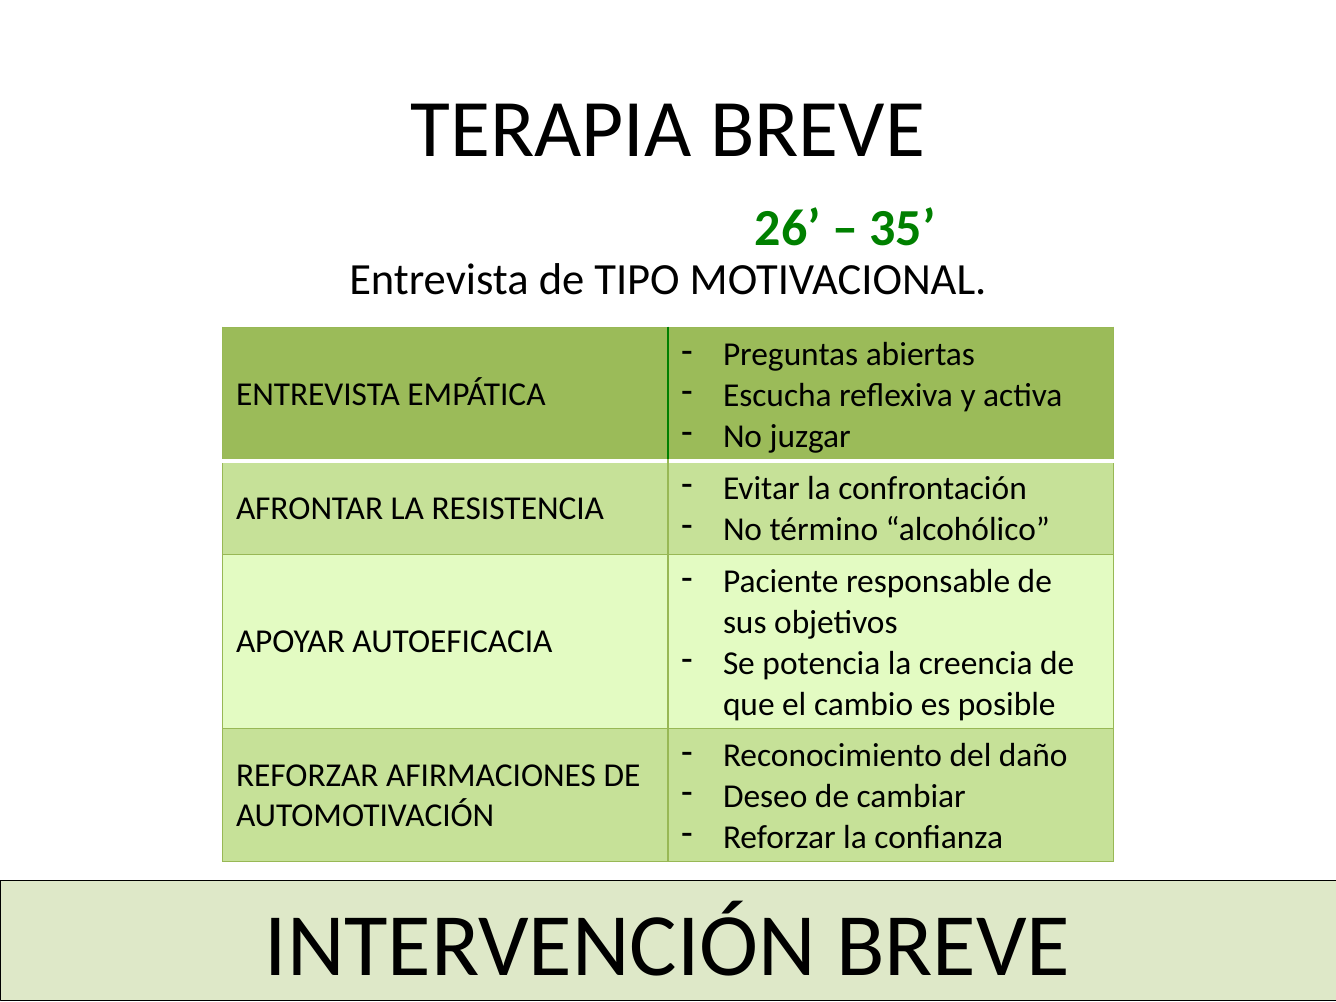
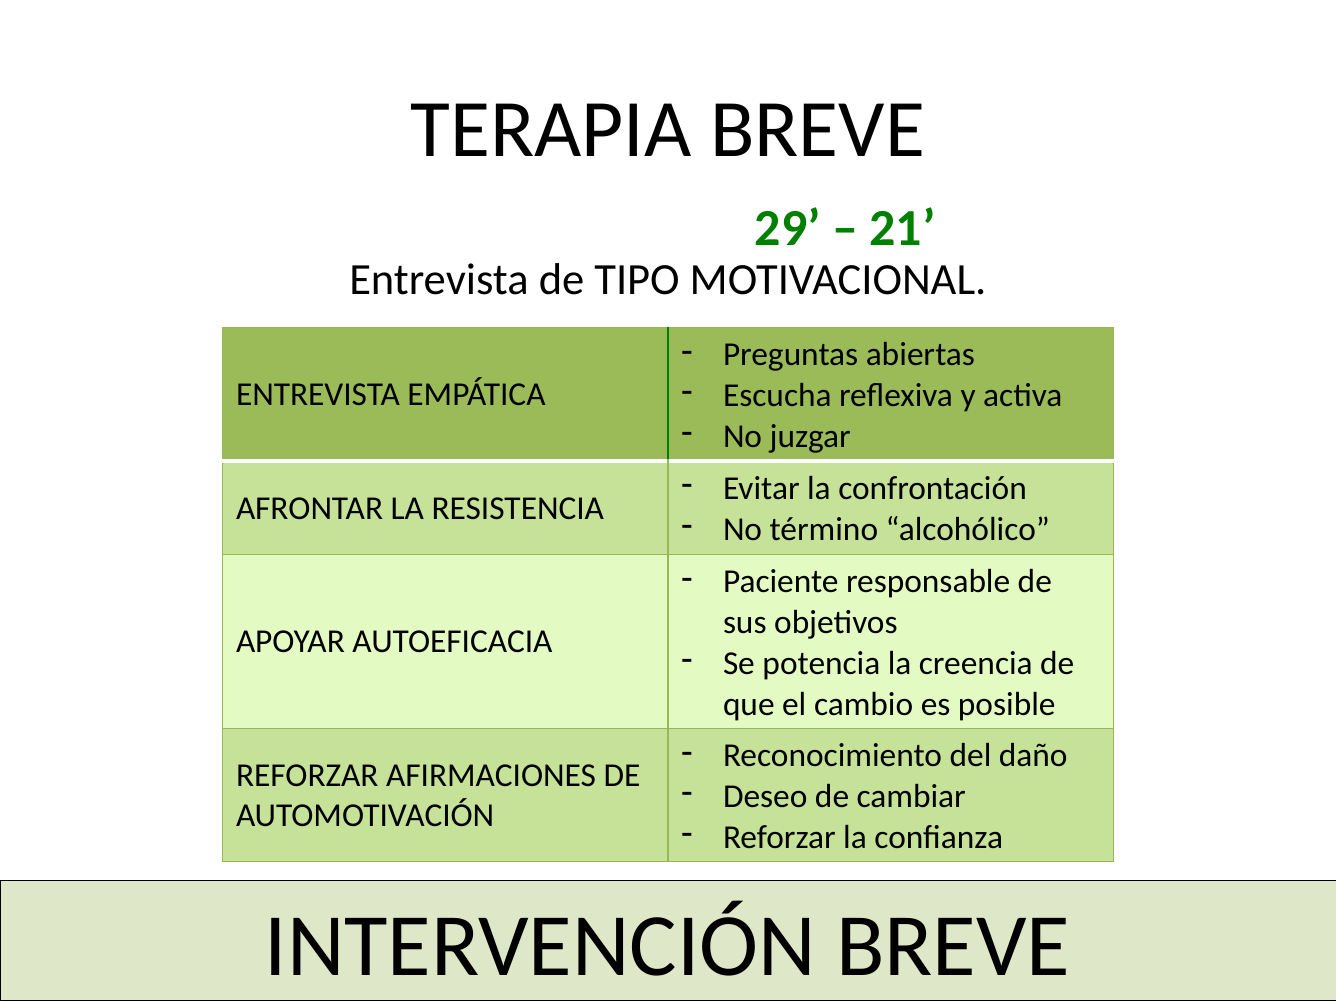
26: 26 -> 29 (788, 229)
35: 35 -> 21 (903, 229)
